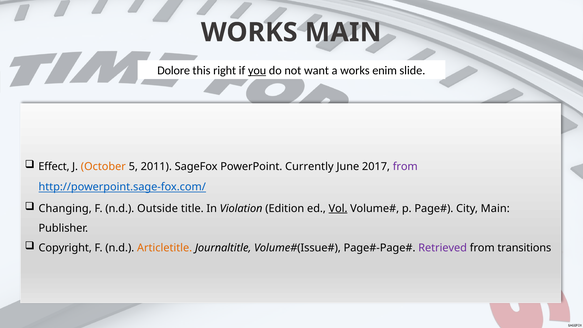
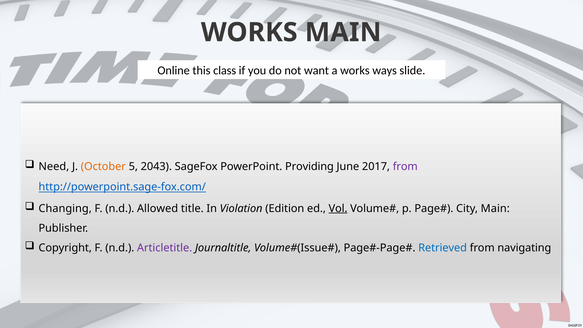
Dolore: Dolore -> Online (174, 70)
right: right -> class (225, 70)
you underline: present -> none (257, 70)
enim: enim -> ways (385, 70)
Effect: Effect -> Need (54, 166)
2011: 2011 -> 2043 (156, 166)
Currently: Currently -> Providing (309, 166)
Outside: Outside -> Allowed (158, 208)
Articletitle colour: orange -> purple (165, 248)
Retrieved colour: purple -> blue (443, 248)
transitions: transitions -> navigating (524, 248)
